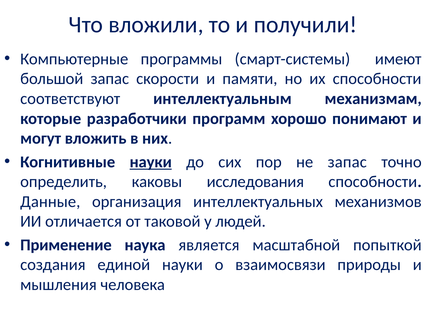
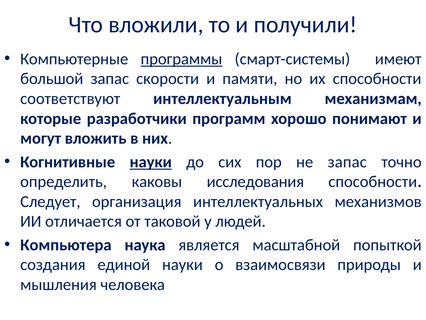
программы underline: none -> present (182, 59)
Данные: Данные -> Следует (50, 201)
Применение: Применение -> Компьютера (66, 245)
